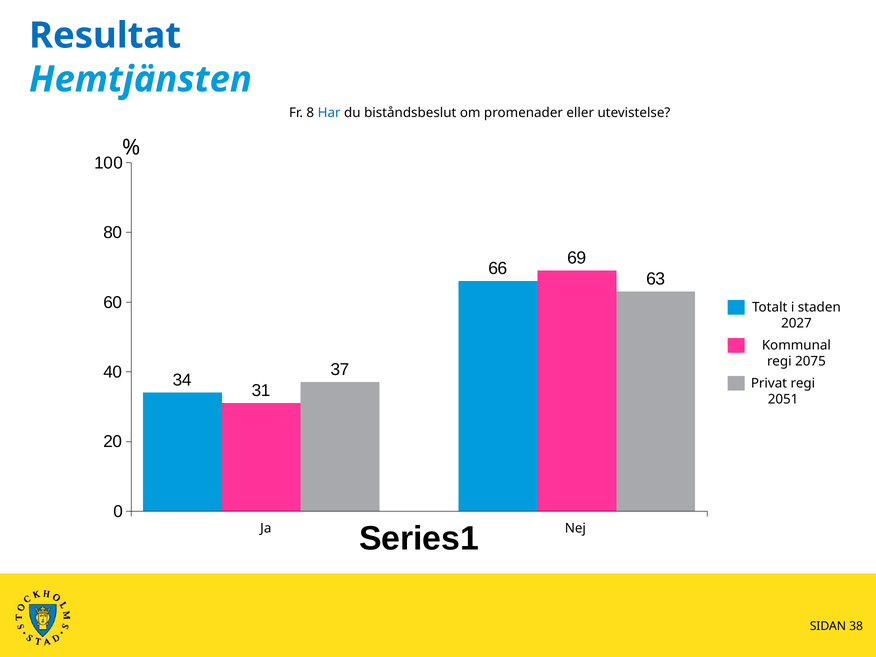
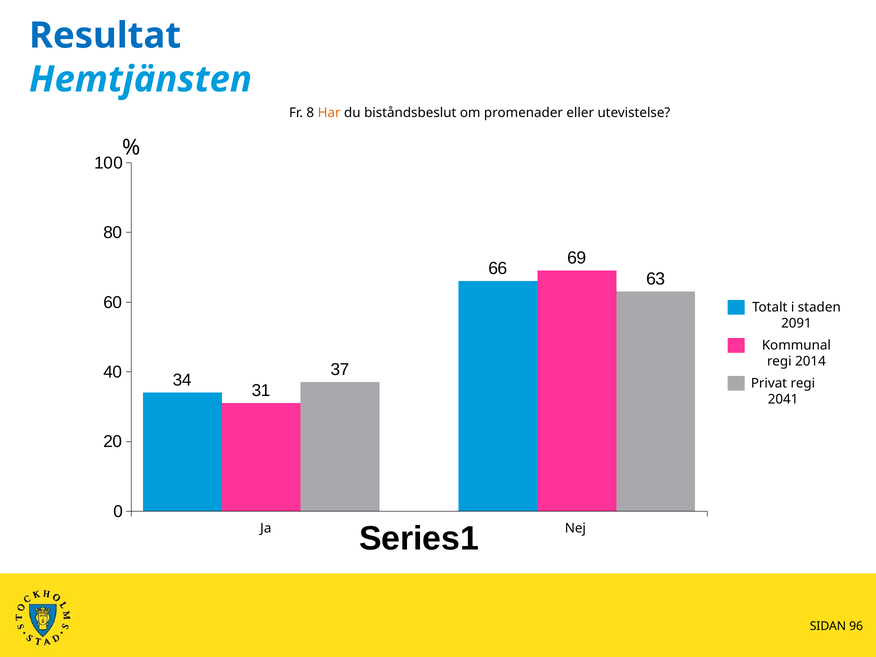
Har colour: blue -> orange (329, 113)
2027: 2027 -> 2091 (796, 323)
2075: 2075 -> 2014 (810, 361)
2051: 2051 -> 2041 (783, 399)
38: 38 -> 96 (856, 626)
